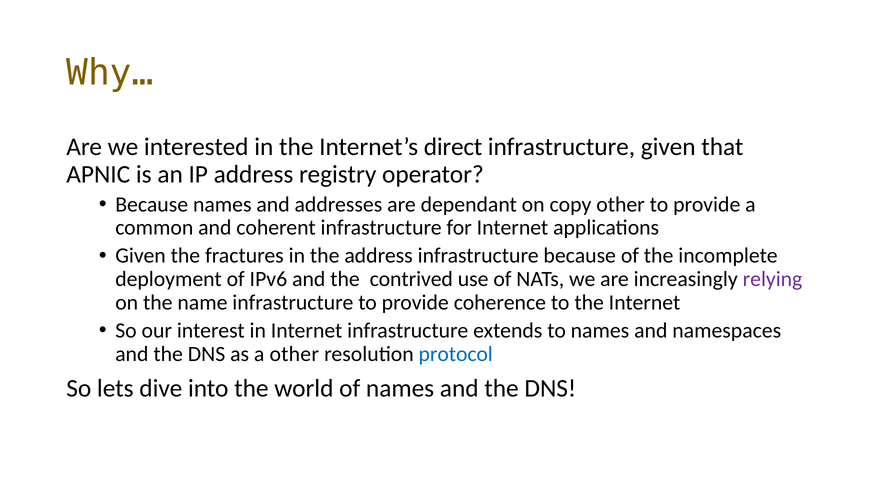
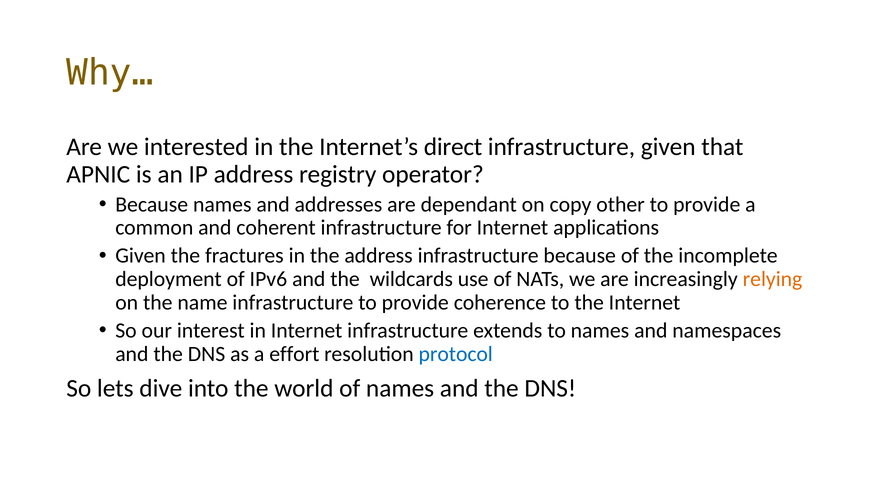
contrived: contrived -> wildcards (411, 279)
relying colour: purple -> orange (773, 279)
a other: other -> effort (294, 354)
